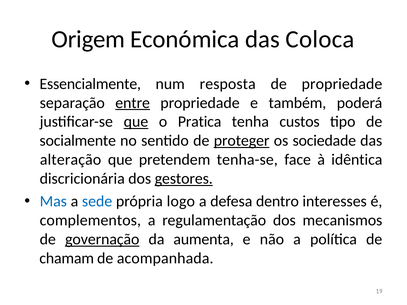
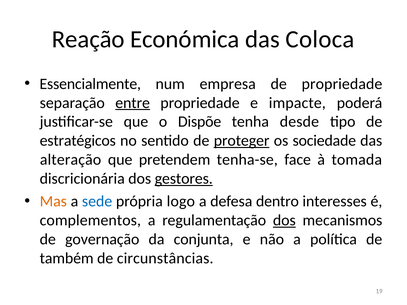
Origem: Origem -> Reação (88, 39)
resposta: resposta -> empresa (228, 84)
também: também -> impacte (297, 103)
que underline: present -> none (136, 122)
Pratica: Pratica -> Dispõe (200, 122)
custos: custos -> desde (299, 122)
socialmente: socialmente -> estratégicos (78, 141)
idêntica: idêntica -> tomada (357, 160)
Mas colour: blue -> orange (53, 202)
dos underline: none -> present (284, 221)
governação underline: present -> none (102, 240)
aumenta: aumenta -> conjunta (204, 240)
chamam: chamam -> também (67, 259)
acompanhada: acompanhada -> circunstâncias (165, 259)
